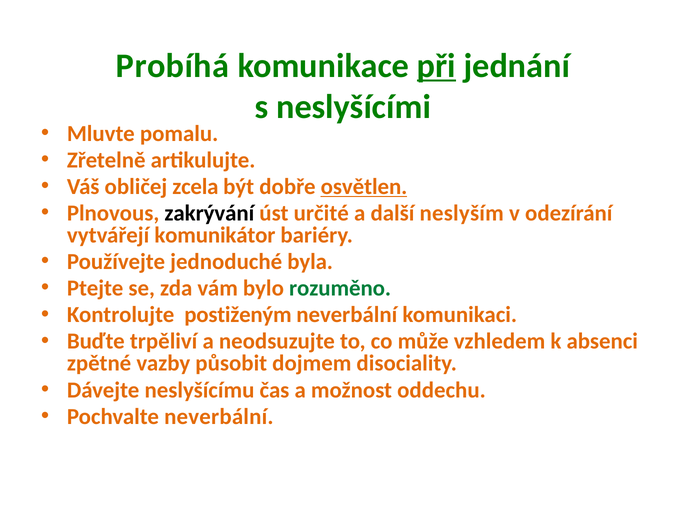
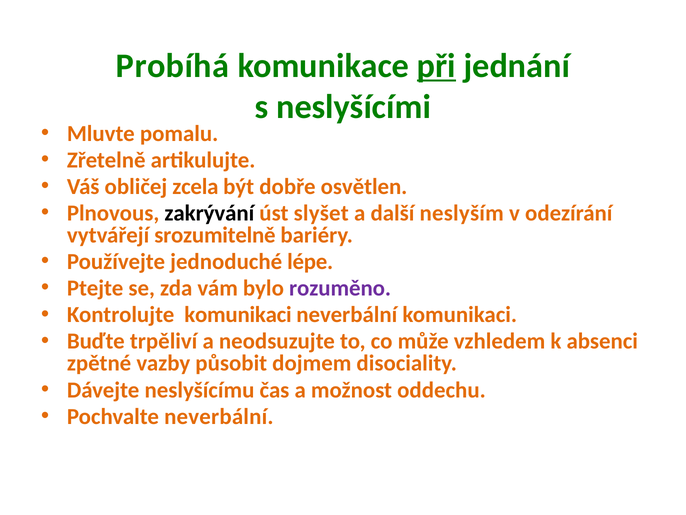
osvětlen underline: present -> none (364, 187)
určité: určité -> slyšet (321, 213)
komunikátor: komunikátor -> srozumitelně (215, 235)
byla: byla -> lépe (310, 262)
rozuměno colour: green -> purple (340, 288)
Kontrolujte postiženým: postiženým -> komunikaci (238, 315)
